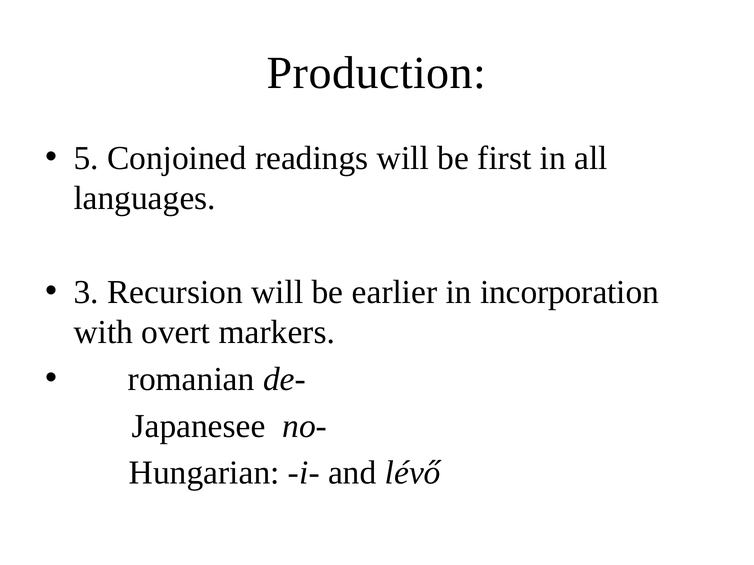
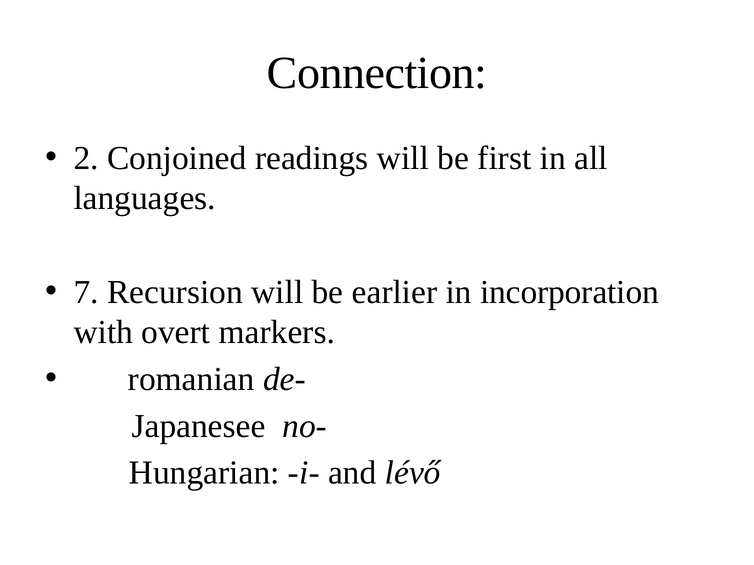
Production: Production -> Connection (377, 73)
5: 5 -> 2 (86, 158)
3: 3 -> 7 (86, 292)
